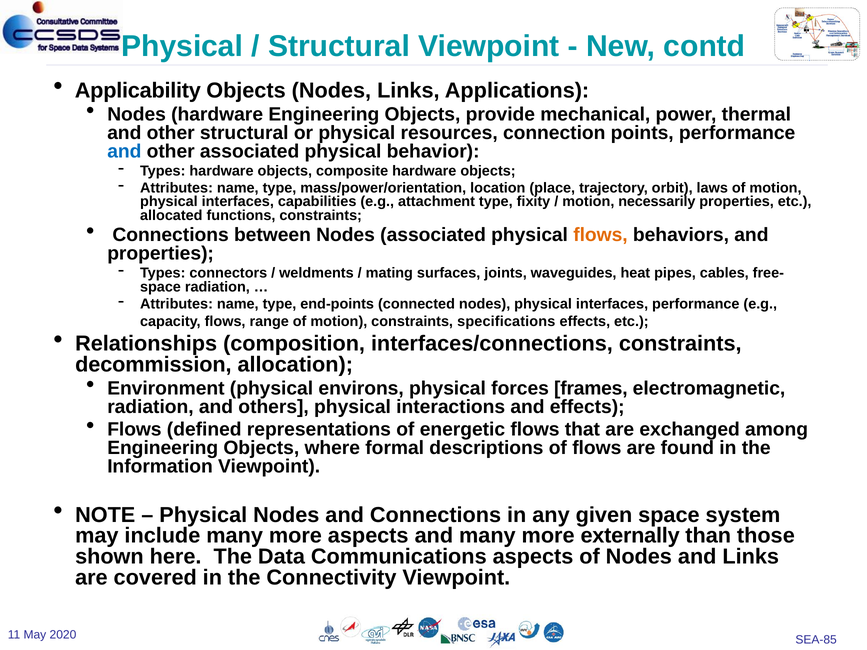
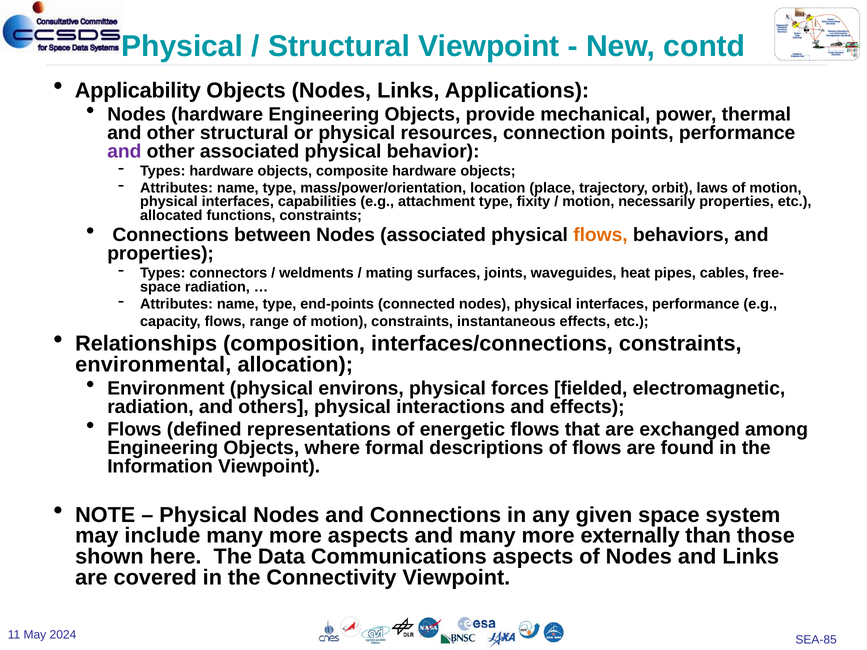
and colour: blue -> purple (124, 151)
specifications: specifications -> instantaneous (506, 322)
decommission: decommission -> environmental (153, 365)
frames: frames -> fielded (591, 389)
2020: 2020 -> 2024 (63, 635)
